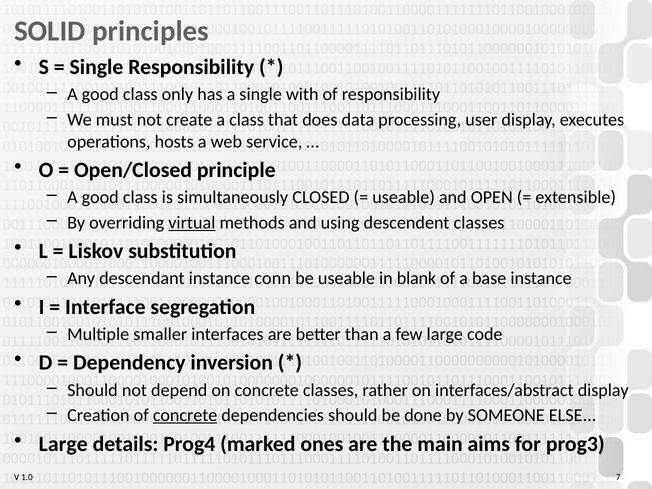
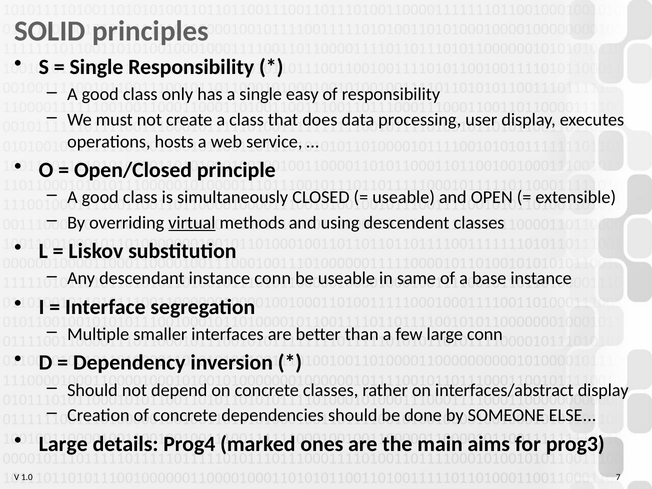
with: with -> easy (302, 94)
blank: blank -> same (416, 278)
large code: code -> conn (485, 334)
concrete underline: present -> none (185, 415)
